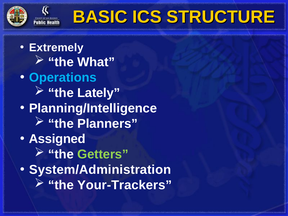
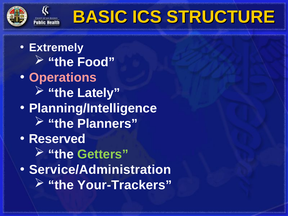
What: What -> Food (96, 62)
Operations colour: light blue -> pink (63, 78)
Assigned: Assigned -> Reserved (57, 139)
System/Administration: System/Administration -> Service/Administration (100, 170)
